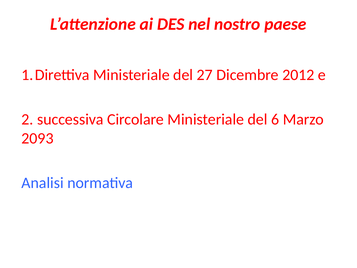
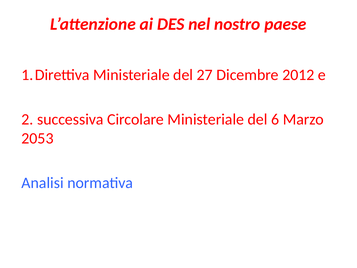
2093: 2093 -> 2053 (37, 138)
